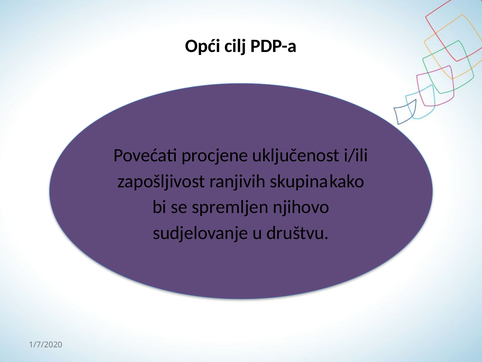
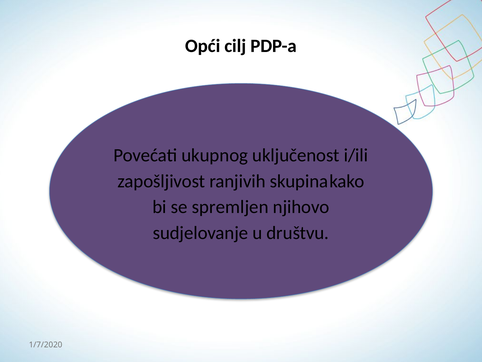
procjene: procjene -> ukupnog (215, 155)
